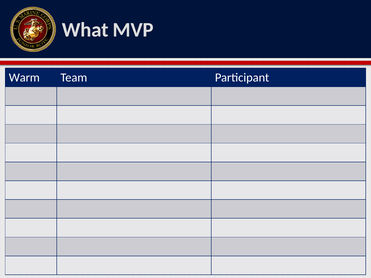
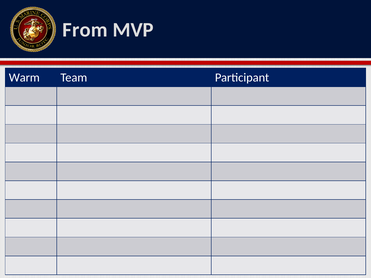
What: What -> From (85, 30)
